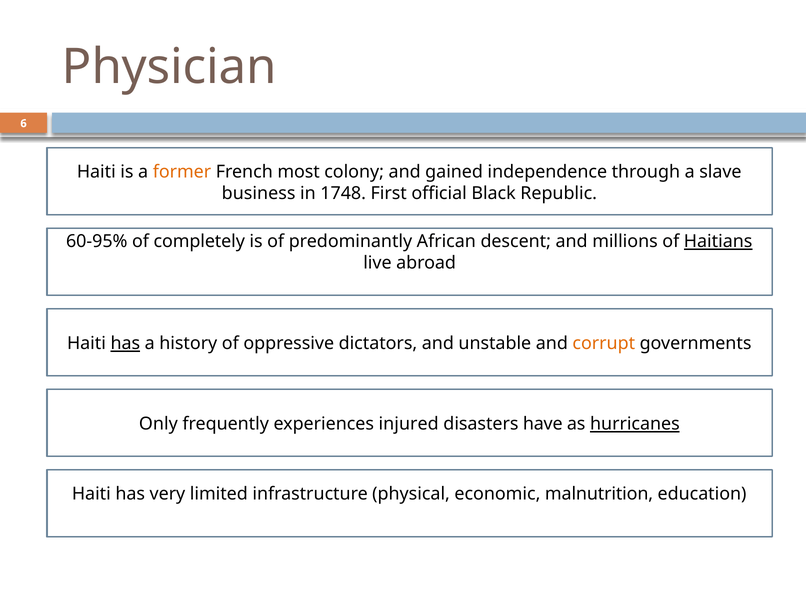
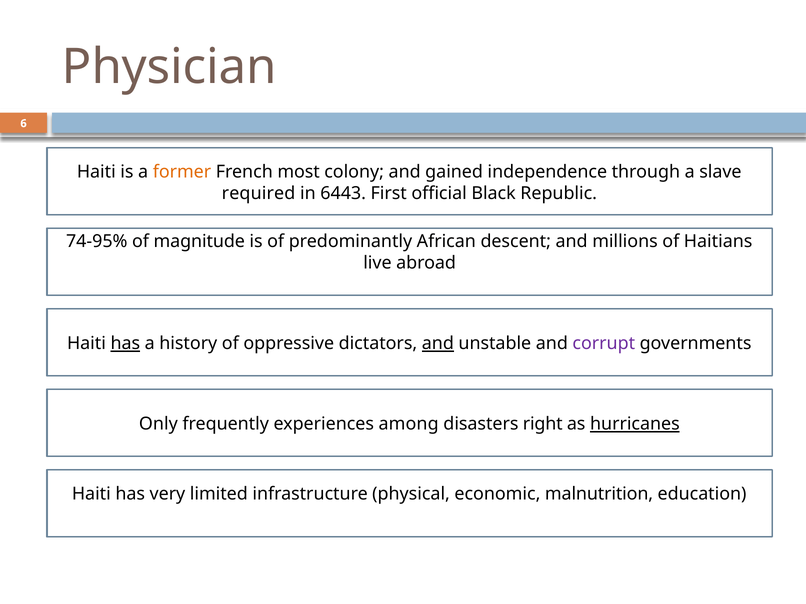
business: business -> required (259, 193)
1748: 1748 -> 6443 (343, 193)
60-95%: 60-95% -> 74-95% (97, 242)
completely: completely -> magnitude (199, 242)
Haitians underline: present -> none (718, 242)
and underline: none -> present (438, 344)
corrupt colour: orange -> purple (604, 344)
injured: injured -> among (409, 424)
have: have -> right (543, 424)
